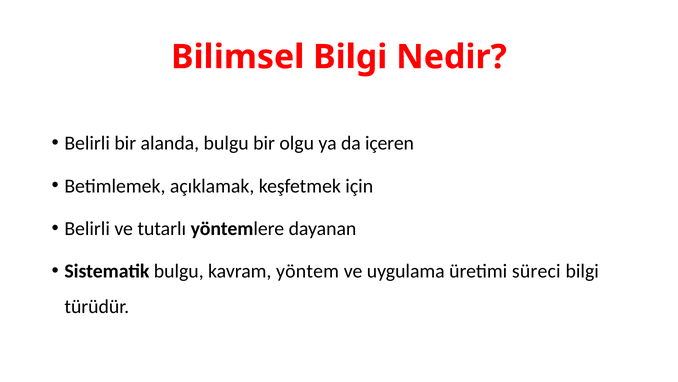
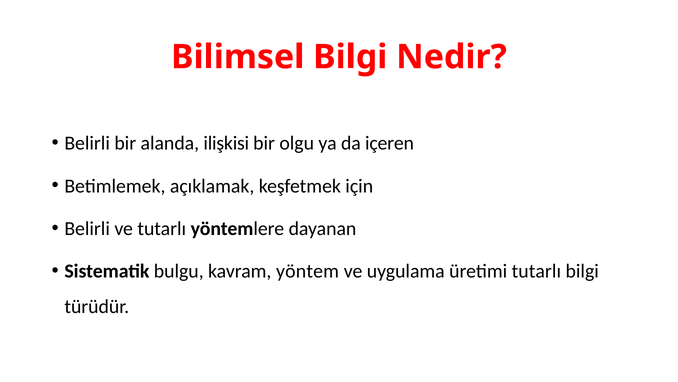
alanda bulgu: bulgu -> ilişkisi (226, 143)
üretimi süreci: süreci -> tutarlı (536, 271)
